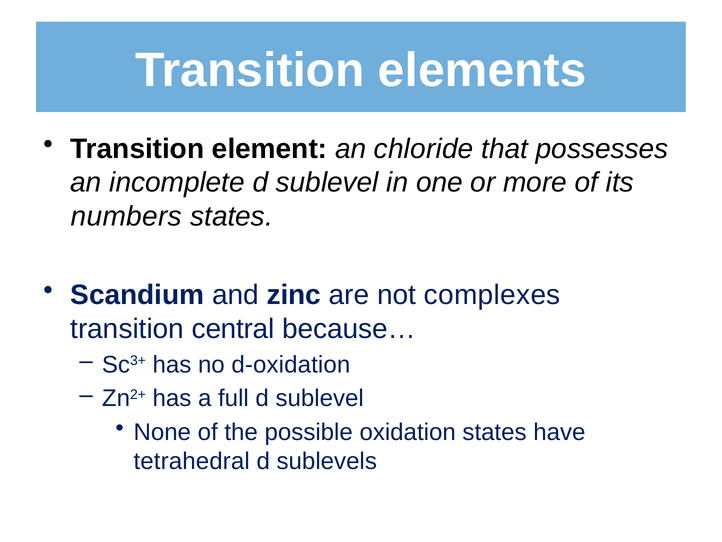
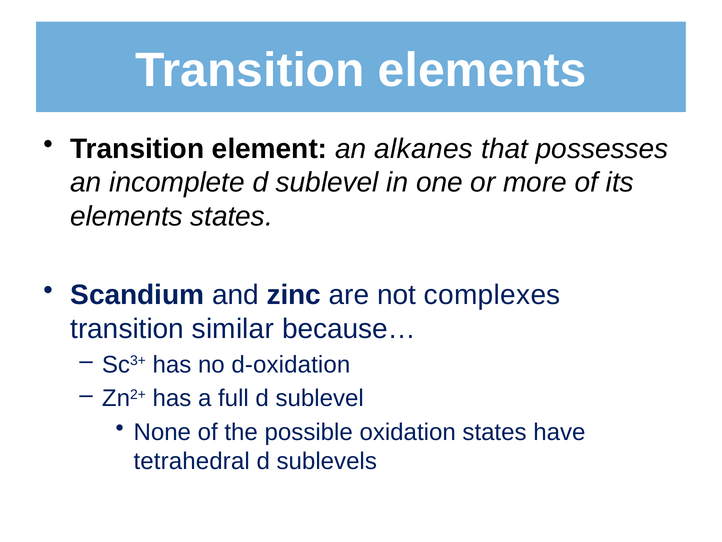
chloride: chloride -> alkanes (424, 149)
numbers: numbers -> elements (127, 216)
central: central -> similar (233, 329)
